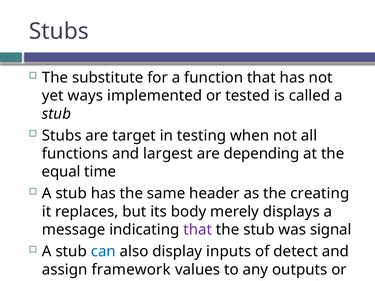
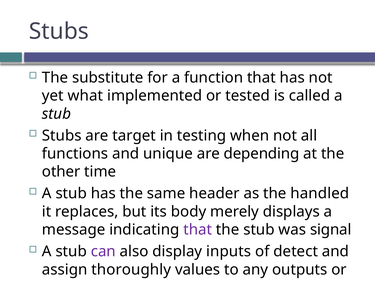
ways: ways -> what (85, 96)
largest: largest -> unique (168, 154)
equal: equal -> other (61, 172)
creating: creating -> handled (320, 194)
can colour: blue -> purple (103, 252)
framework: framework -> thoroughly (131, 270)
